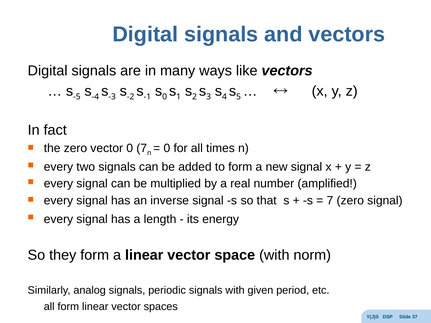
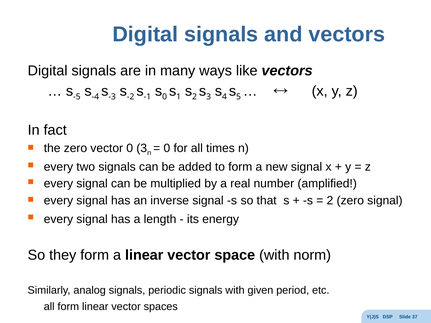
0 7: 7 -> 3 (142, 148)
7: 7 -> 2 (330, 201)
